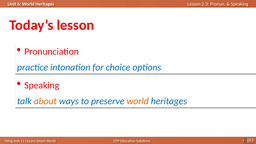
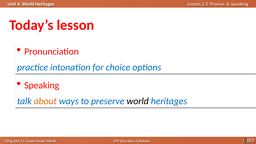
world colour: orange -> black (138, 101)
